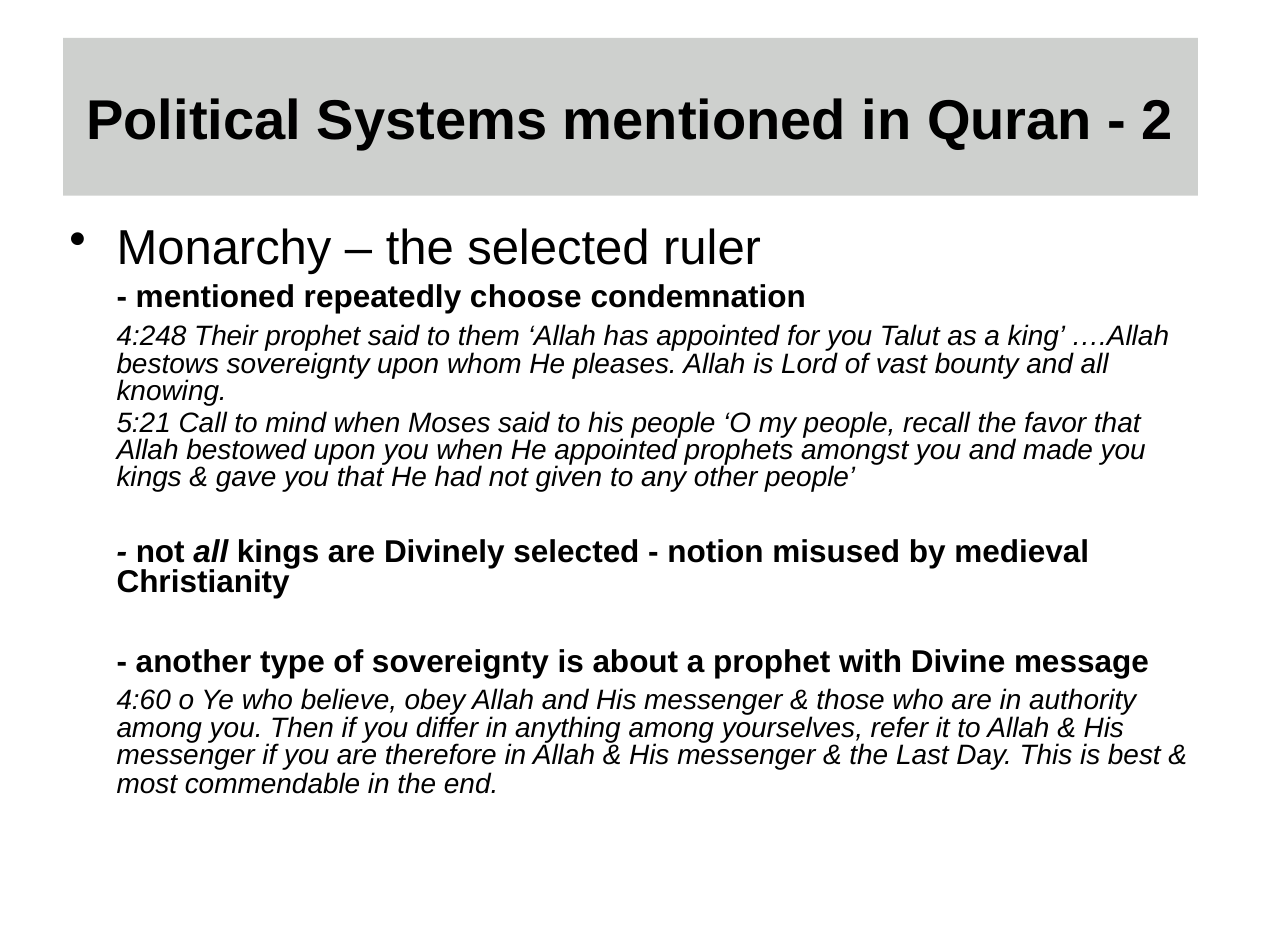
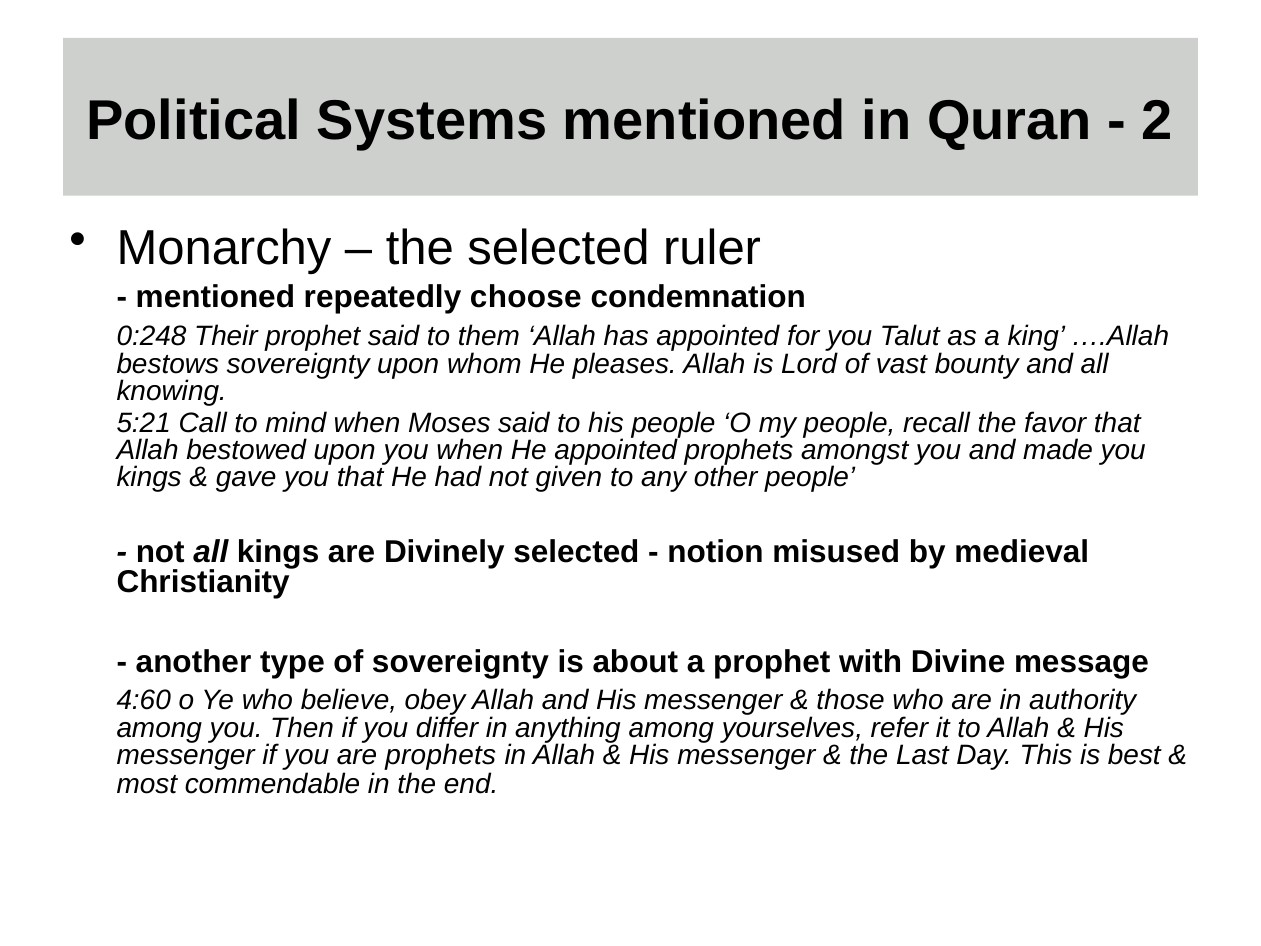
4:248: 4:248 -> 0:248 (152, 337)
are therefore: therefore -> prophets (441, 755)
